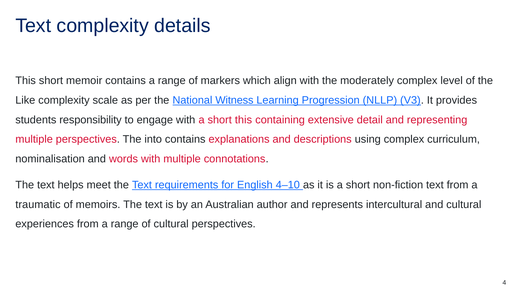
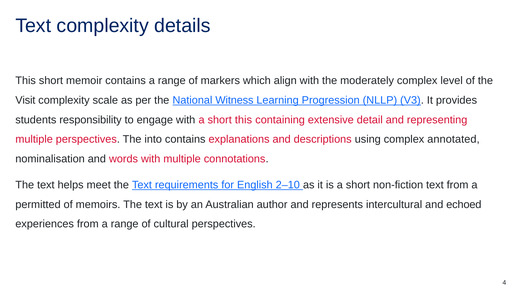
Like: Like -> Visit (25, 100)
curriculum: curriculum -> annotated (453, 139)
4–10: 4–10 -> 2–10 (288, 185)
traumatic: traumatic -> permitted (38, 204)
and cultural: cultural -> echoed (464, 204)
